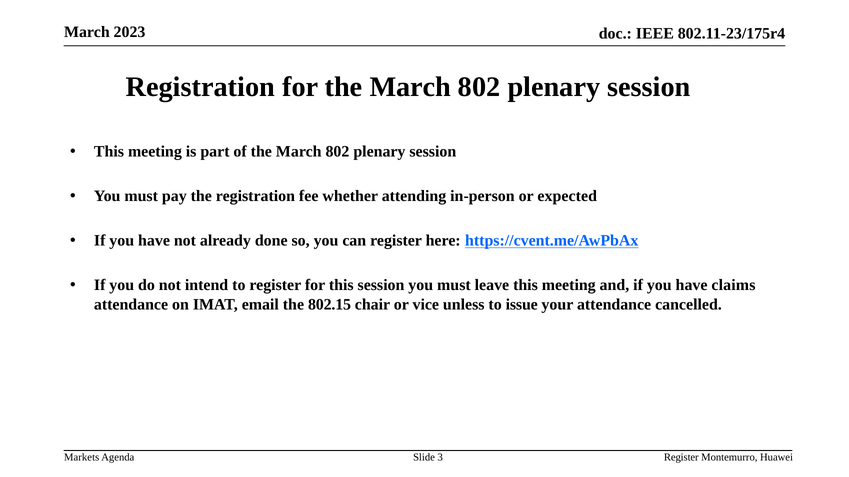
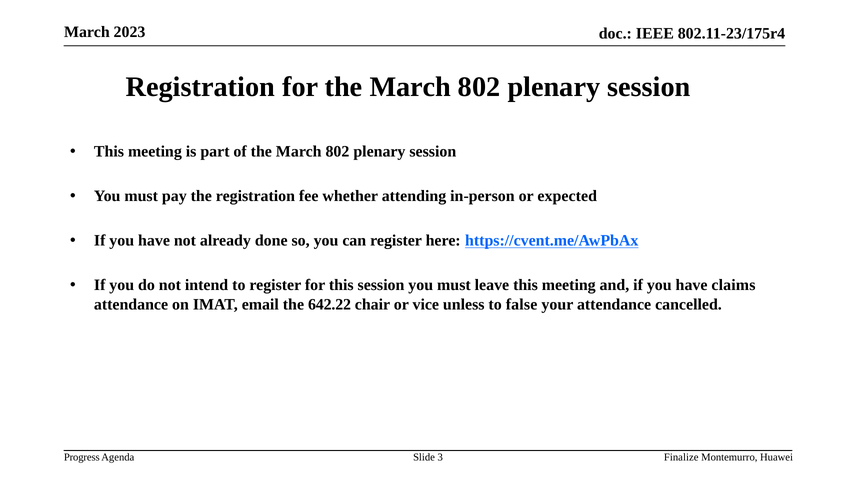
802.15: 802.15 -> 642.22 (330, 305)
issue: issue -> false (522, 305)
Markets: Markets -> Progress (82, 458)
Register: Register -> Finalize (681, 458)
